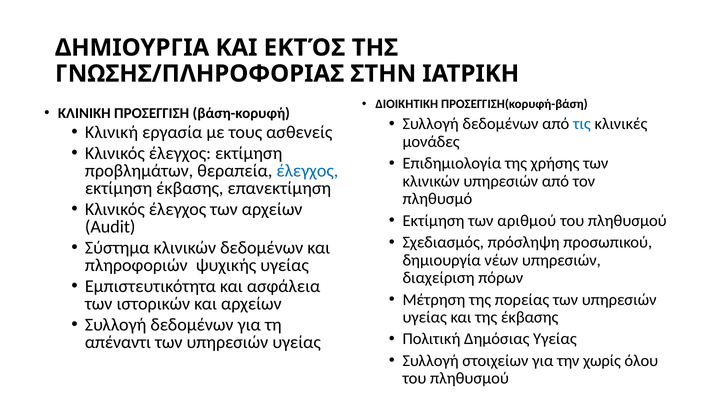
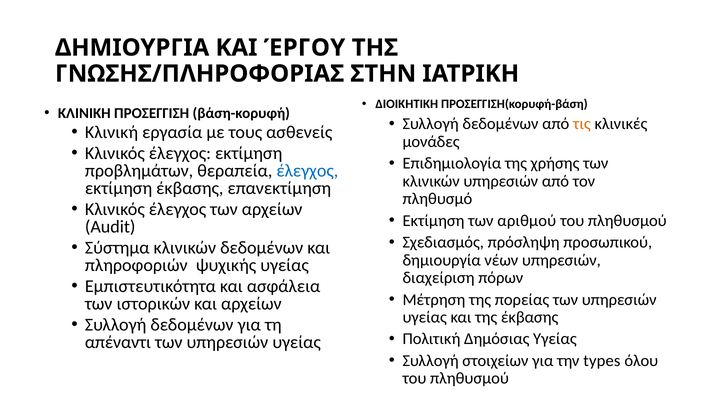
ΕΚΤΌΣ: ΕΚΤΌΣ -> ΈΡΓΟΥ (304, 48)
τις colour: blue -> orange (582, 124)
χωρίς: χωρίς -> types (602, 361)
